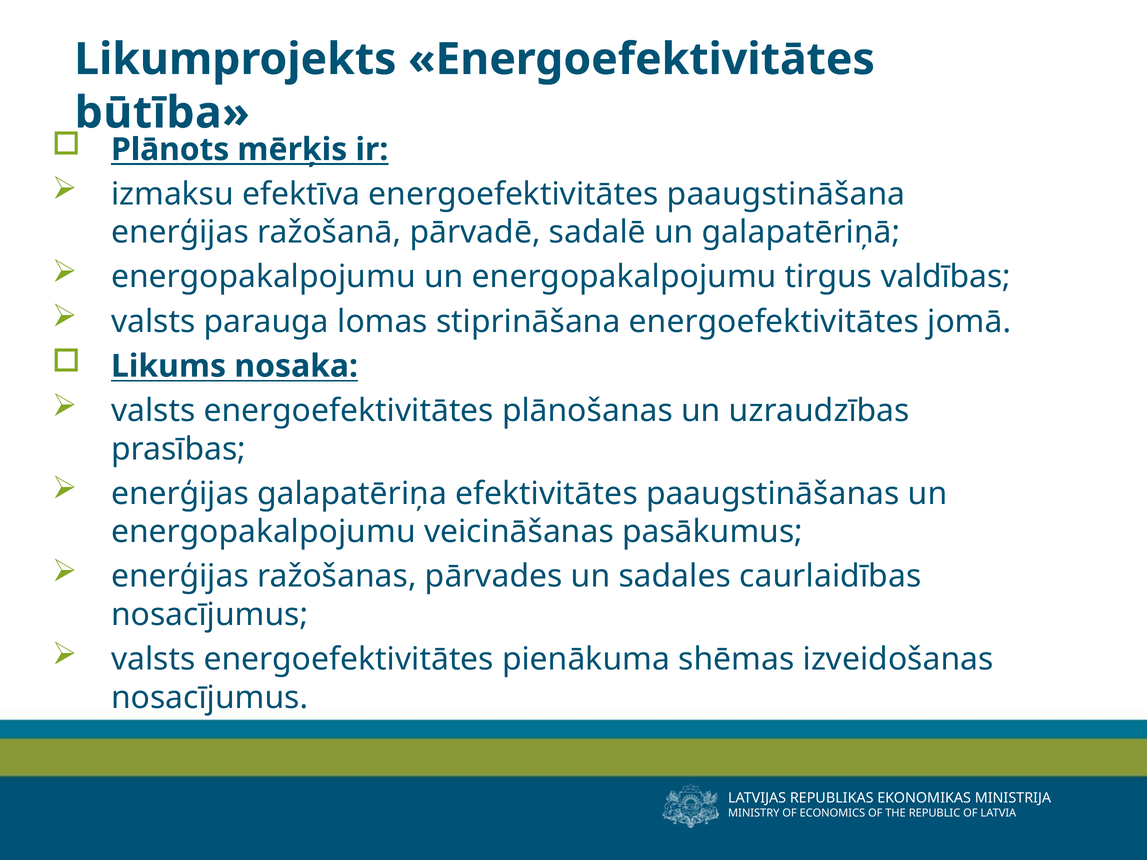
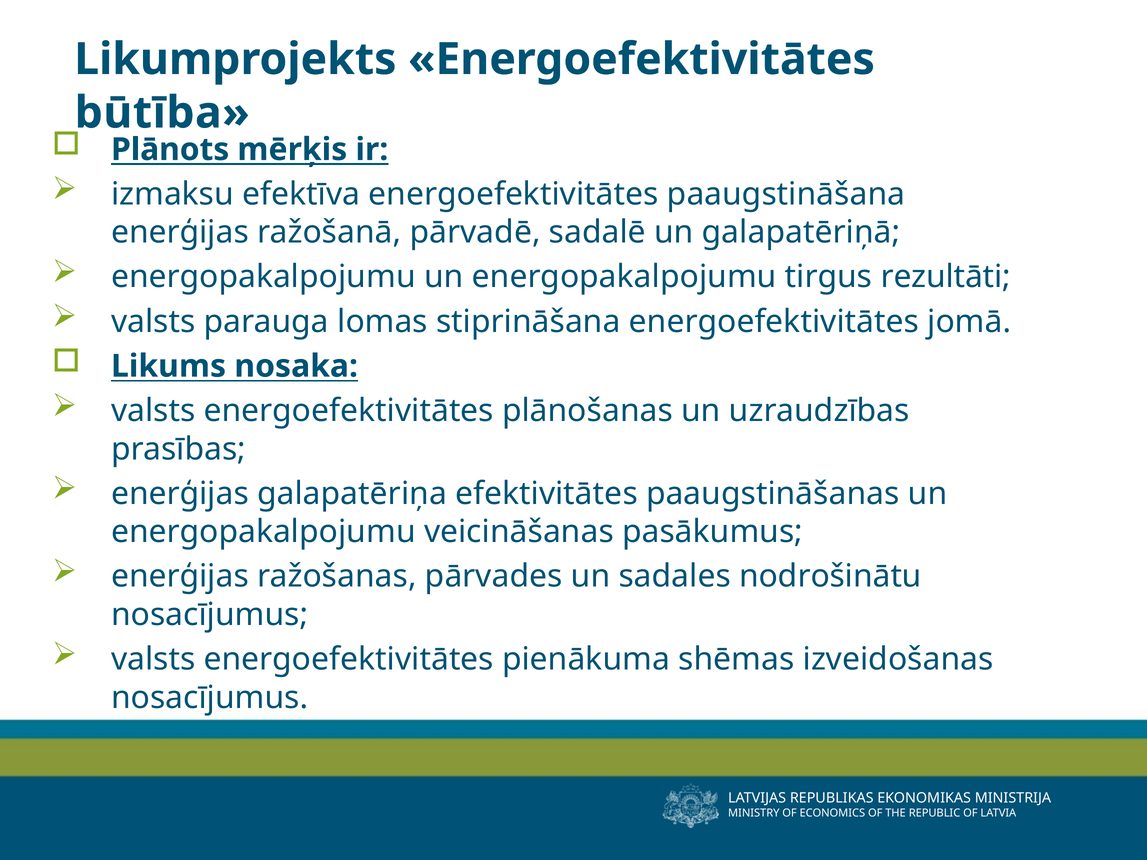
valdības: valdības -> rezultāti (946, 277)
caurlaidības: caurlaidības -> nodrošinātu (830, 577)
